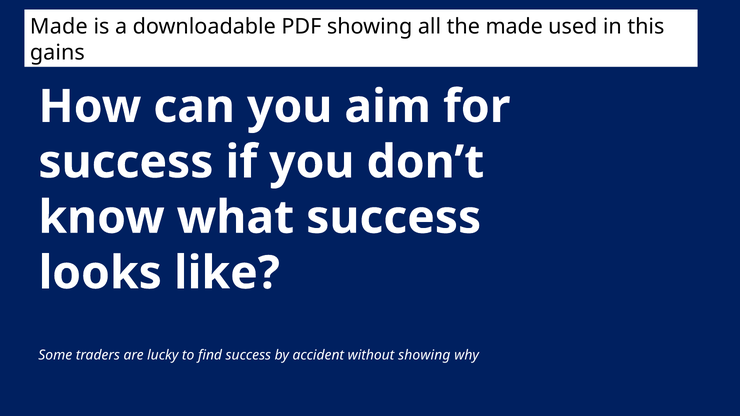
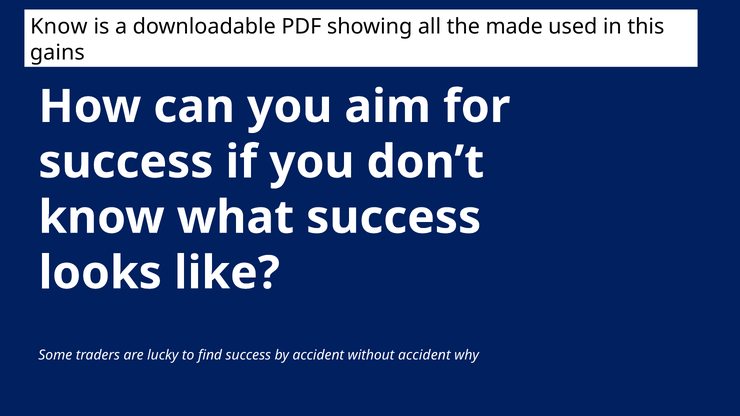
Made: Made -> Know (59, 27)
without showing: showing -> accident (424, 355)
